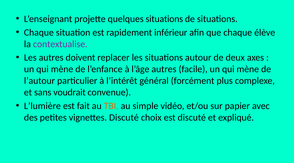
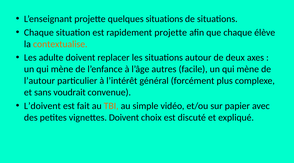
rapidement inférieur: inférieur -> projette (171, 32)
contextualise colour: purple -> orange (60, 44)
Les autres: autres -> adulte (51, 57)
L’lumière: L’lumière -> L’doivent (42, 106)
vignettes Discuté: Discuté -> Doivent (124, 117)
